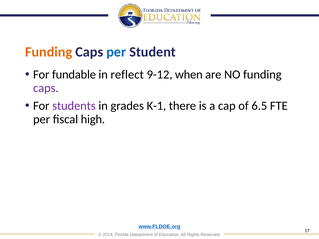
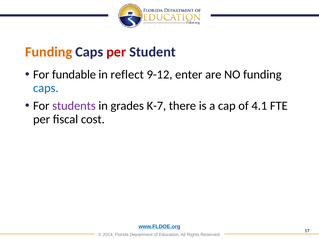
per colour: blue -> red (116, 52)
when: when -> enter (189, 75)
caps colour: purple -> blue (46, 88)
K-1: K-1 -> K-7 (156, 106)
6.5: 6.5 -> 4.1 (259, 106)
high: high -> cost (93, 119)
